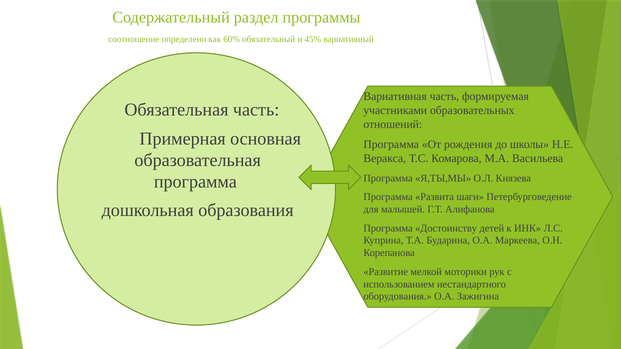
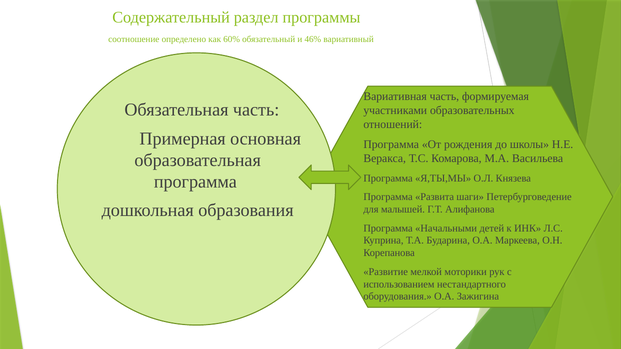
45%: 45% -> 46% (313, 39)
Достоинству: Достоинству -> Начальными (446, 228)
